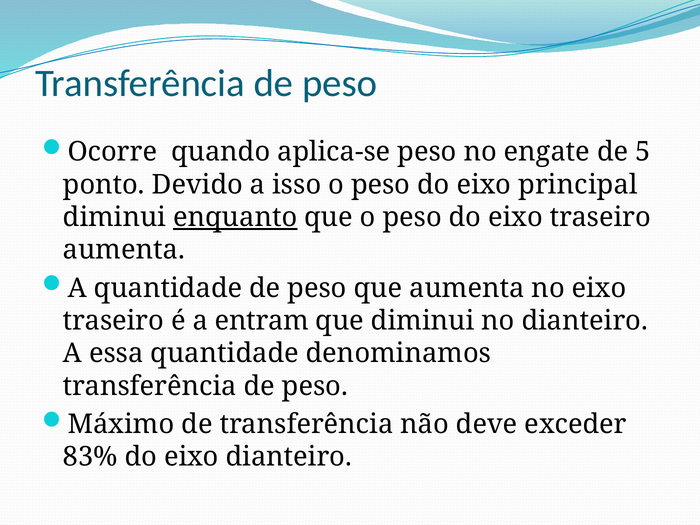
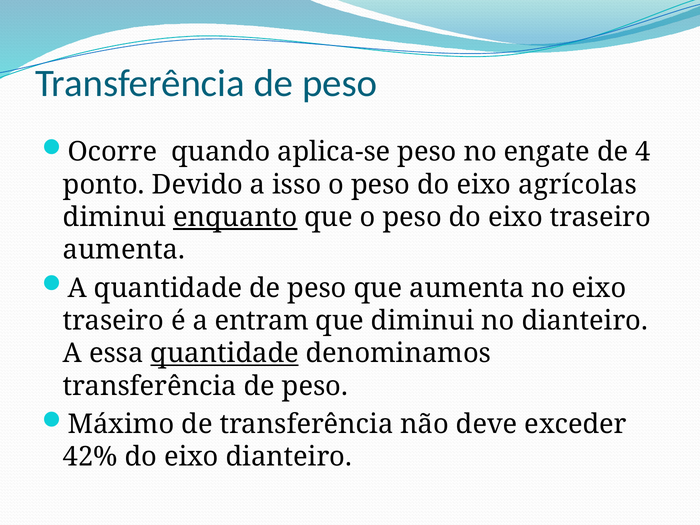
5: 5 -> 4 (643, 152)
principal: principal -> agrícolas (578, 185)
quantidade underline: none -> present (225, 353)
83%: 83% -> 42% (90, 457)
